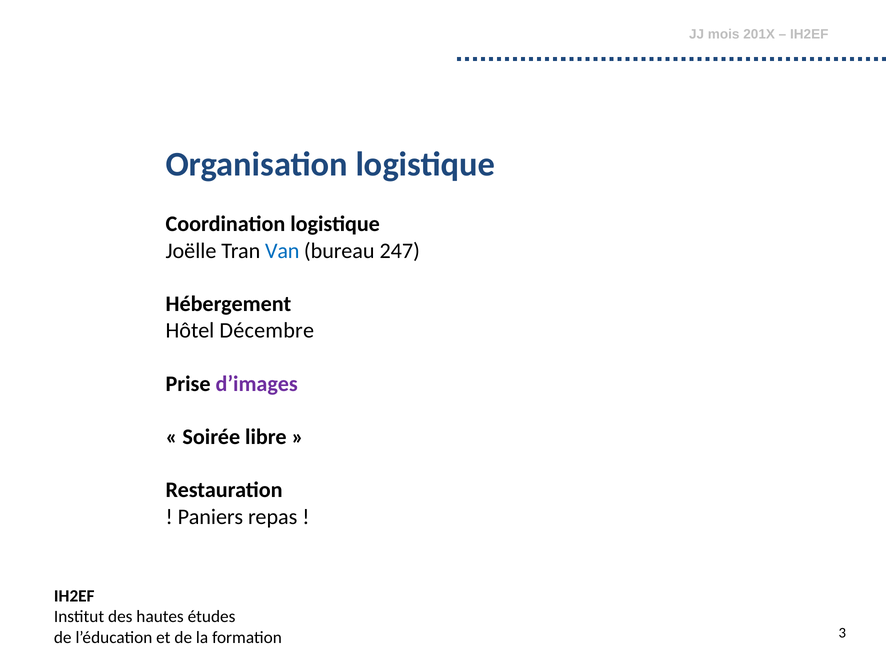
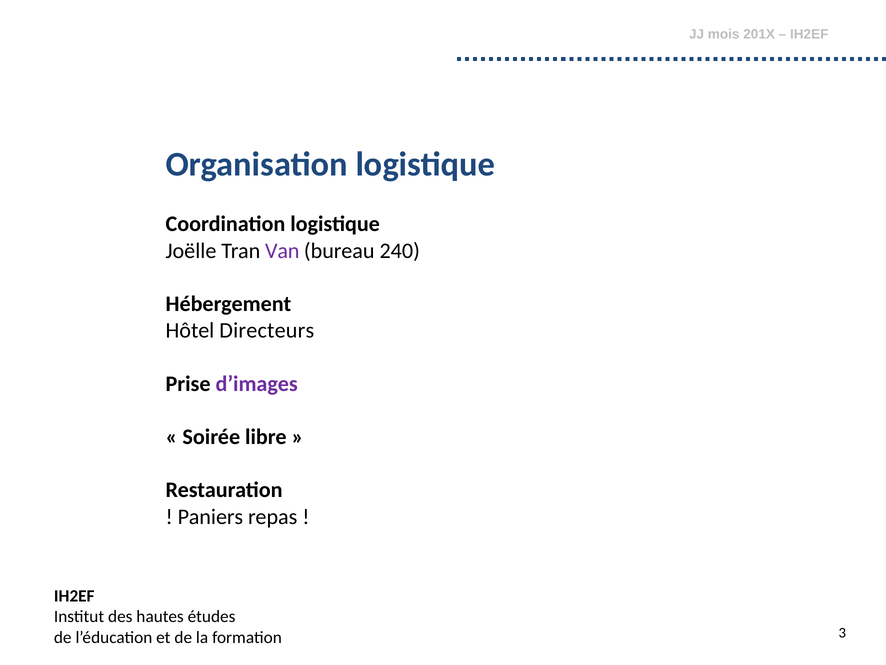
Van colour: blue -> purple (282, 251)
247: 247 -> 240 (400, 251)
Décembre: Décembre -> Directeurs (267, 330)
